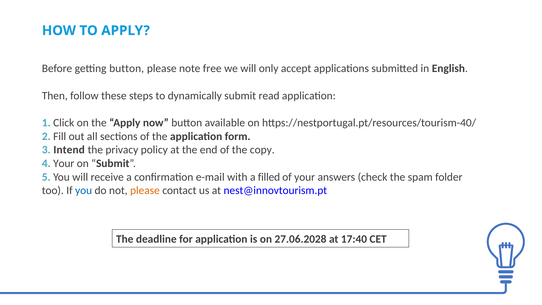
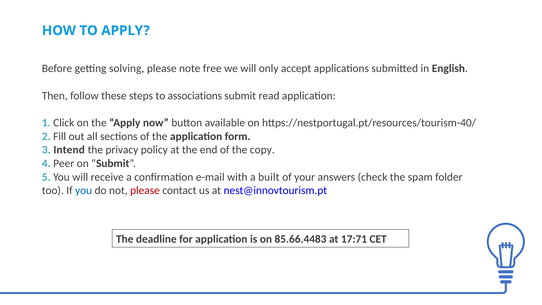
getting button: button -> solving (127, 68)
dynamically: dynamically -> associations (195, 96)
4 Your: Your -> Peer (64, 163)
filled: filled -> built (269, 177)
please colour: orange -> red (145, 190)
27.06.2028: 27.06.2028 -> 85.66.4483 (301, 239)
17:40: 17:40 -> 17:71 (354, 239)
